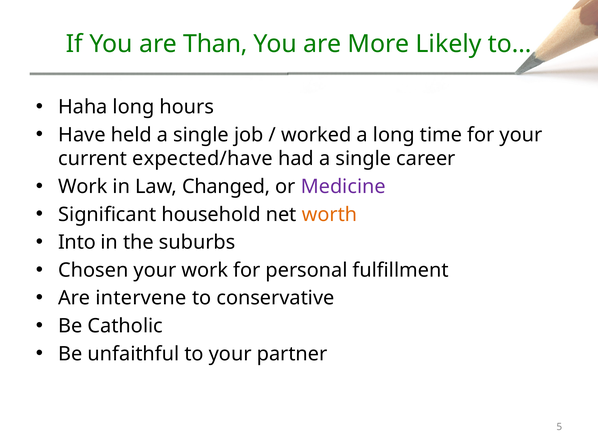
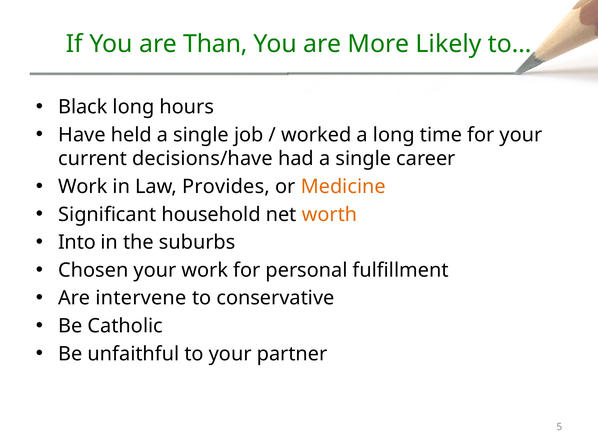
Haha: Haha -> Black (83, 107)
expected/have: expected/have -> decisions/have (202, 159)
Changed: Changed -> Provides (226, 187)
Medicine colour: purple -> orange (343, 187)
